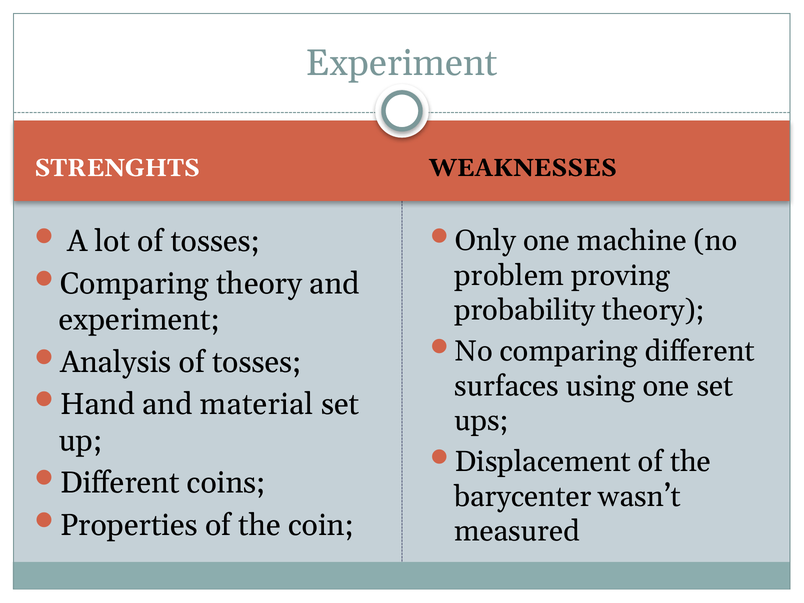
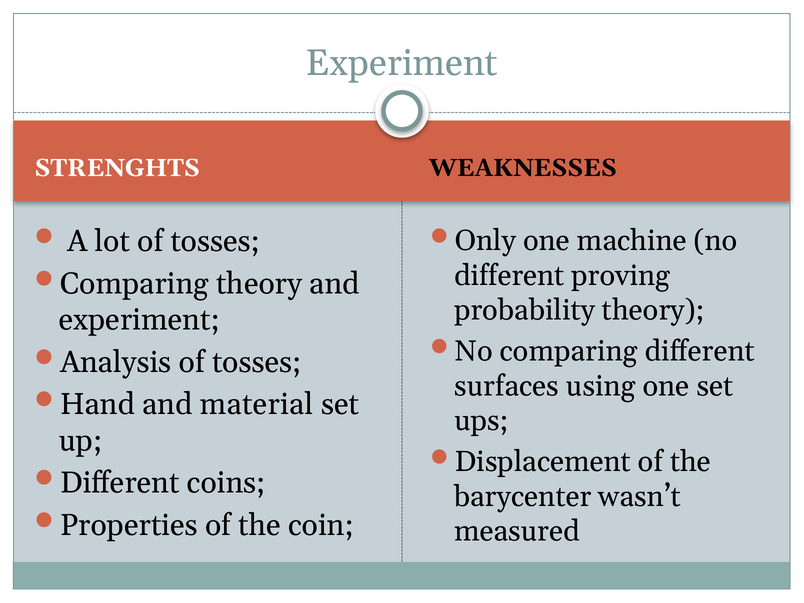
problem: problem -> different (509, 276)
